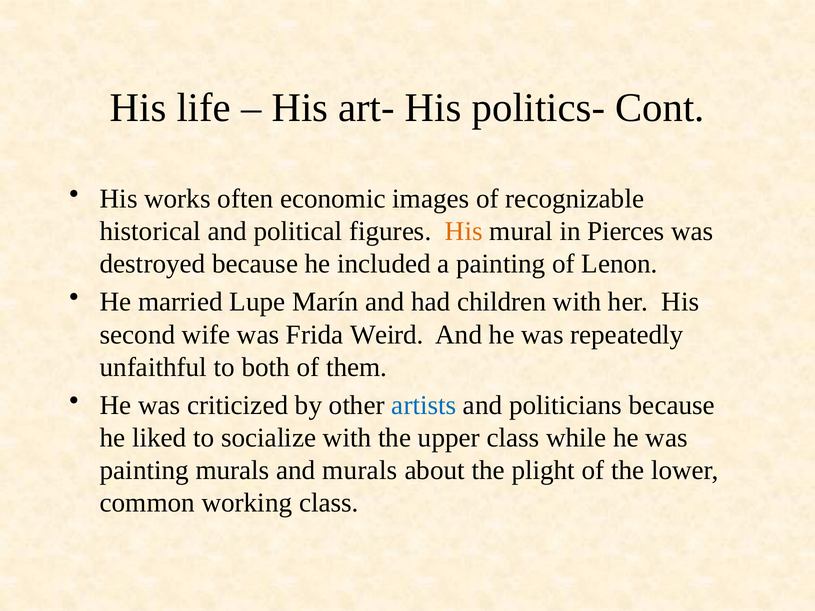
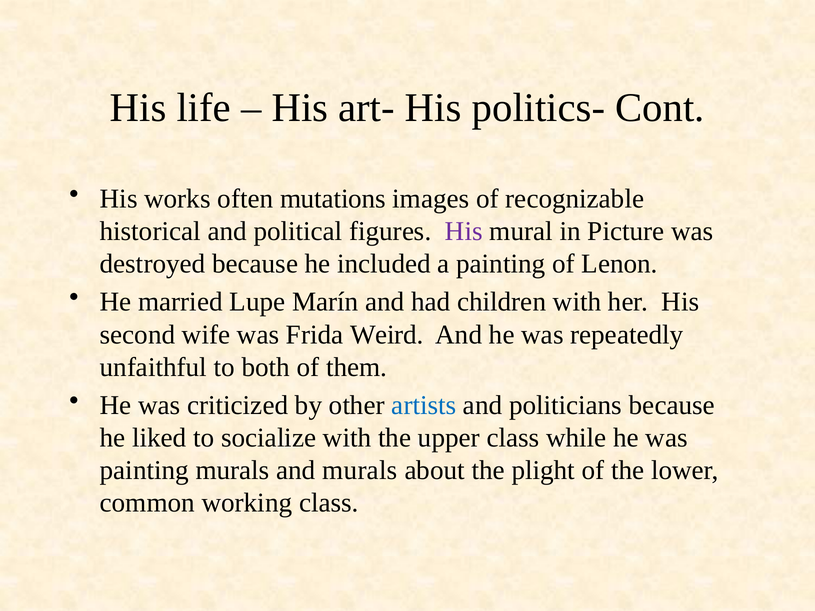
economic: economic -> mutations (333, 199)
His colour: orange -> purple (464, 231)
Pierces: Pierces -> Picture (626, 231)
